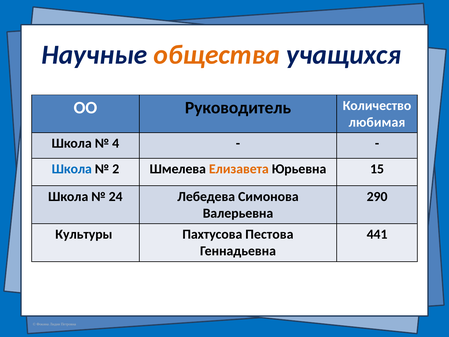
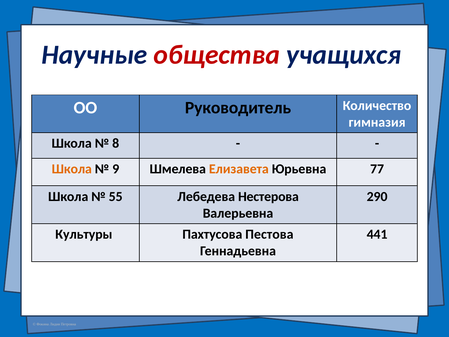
общества colour: orange -> red (217, 55)
любимая: любимая -> гимназия (377, 122)
4: 4 -> 8 (116, 143)
Школа colour: blue -> orange (72, 169)
2: 2 -> 9 (116, 169)
15: 15 -> 77 (377, 169)
24: 24 -> 55 (116, 196)
Симонова: Симонова -> Нестерова (268, 196)
